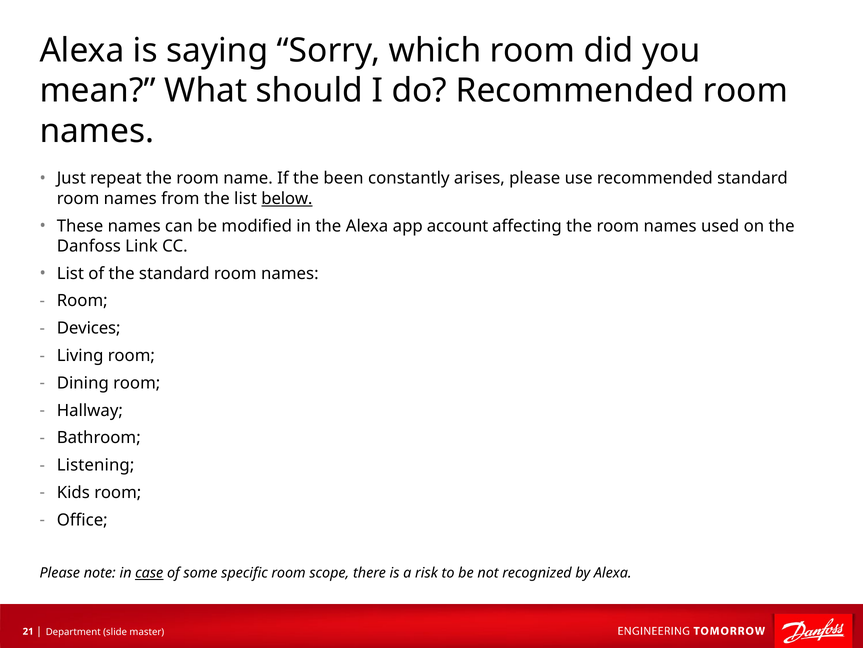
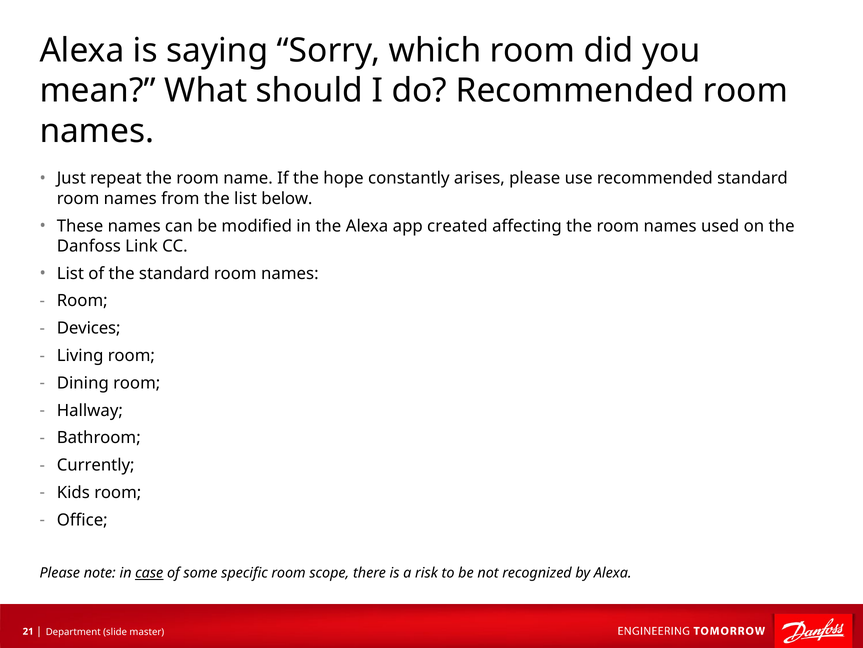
been: been -> hope (344, 178)
below underline: present -> none (287, 198)
account: account -> created (457, 226)
Listening: Listening -> Currently (96, 465)
